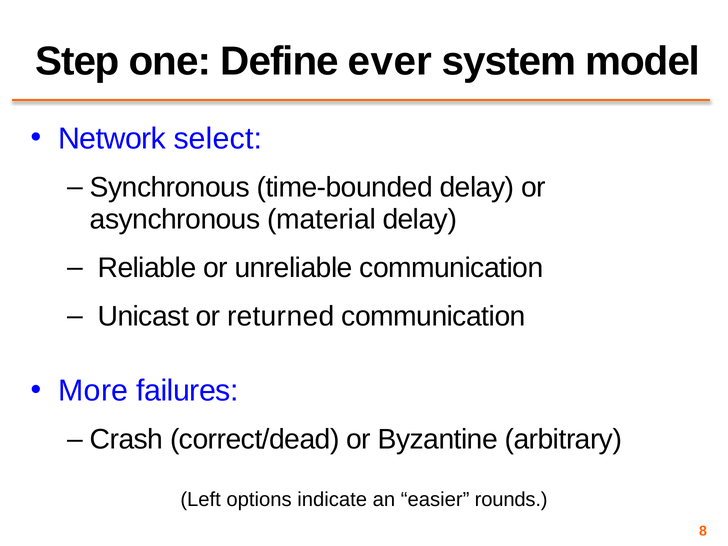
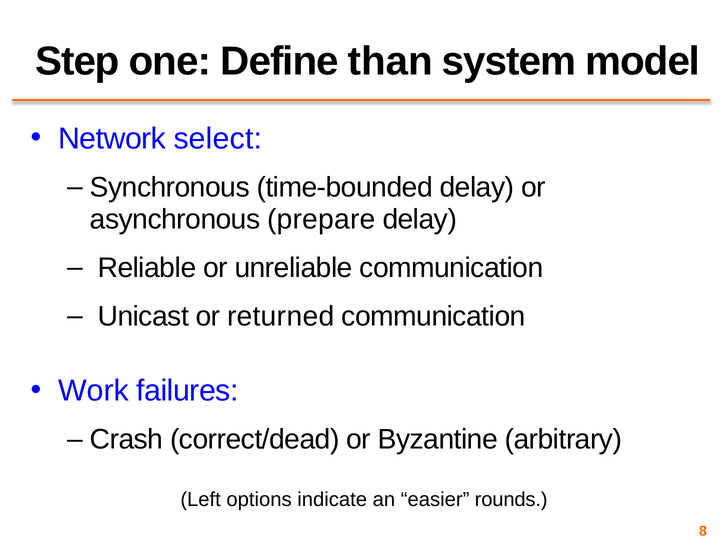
ever: ever -> than (390, 61)
material: material -> prepare (321, 219)
More: More -> Work (93, 391)
